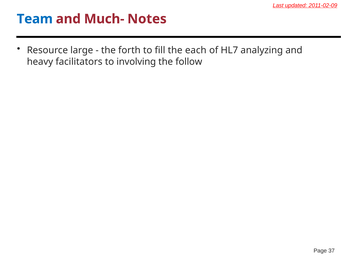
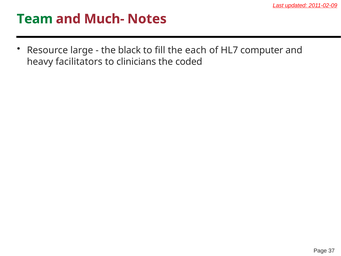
Team colour: blue -> green (35, 19)
forth: forth -> black (129, 50)
analyzing: analyzing -> computer (262, 50)
involving: involving -> clinicians (136, 62)
follow: follow -> coded (189, 62)
